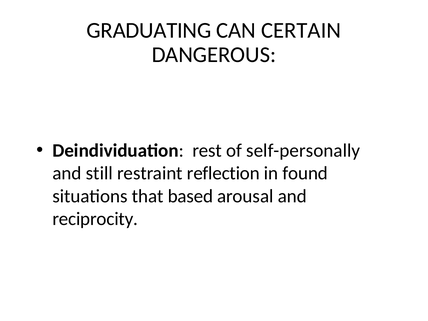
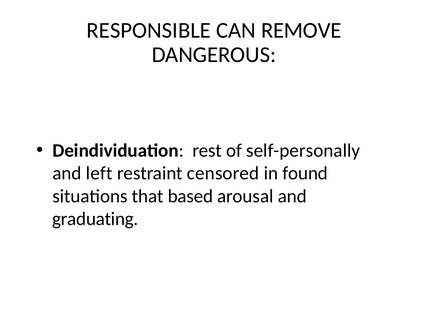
GRADUATING: GRADUATING -> RESPONSIBLE (149, 30)
CERTAIN: CERTAIN -> REMOVE (301, 30)
still: still -> left (99, 173)
reflection: reflection -> censored (223, 173)
reciprocity: reciprocity -> graduating (95, 219)
